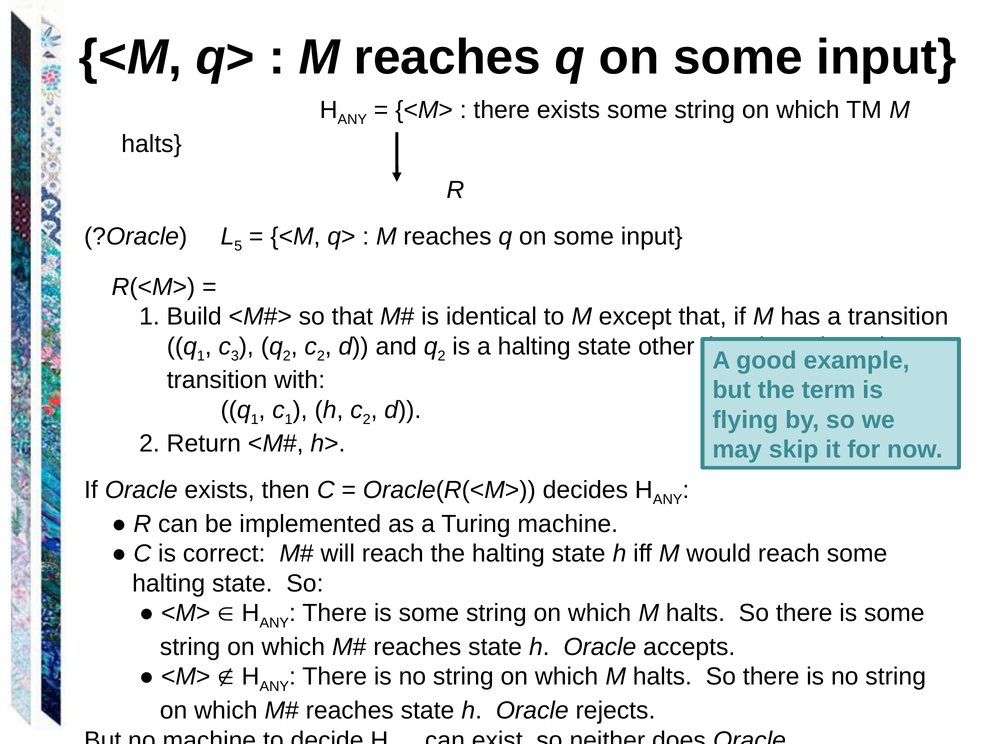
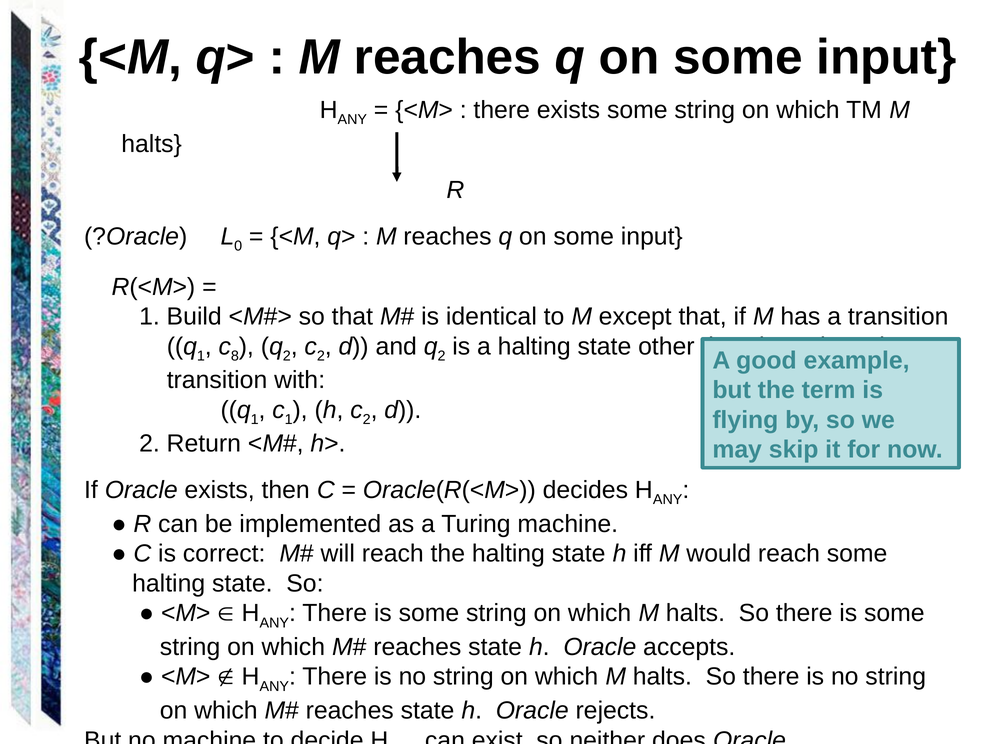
5: 5 -> 0 (238, 246)
3: 3 -> 8 (235, 356)
